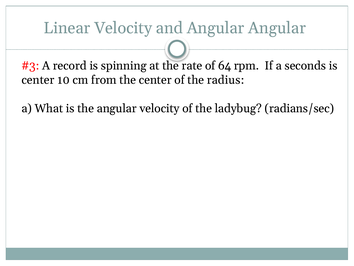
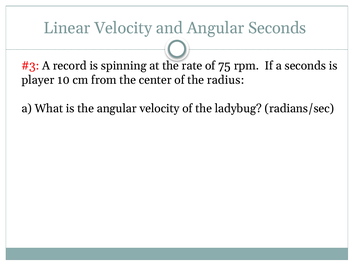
Angular Angular: Angular -> Seconds (277, 28)
64: 64 -> 75 (225, 66)
center: center -> player (38, 80)
